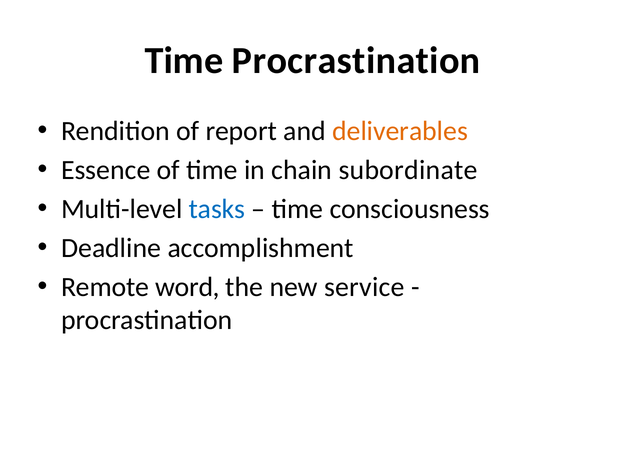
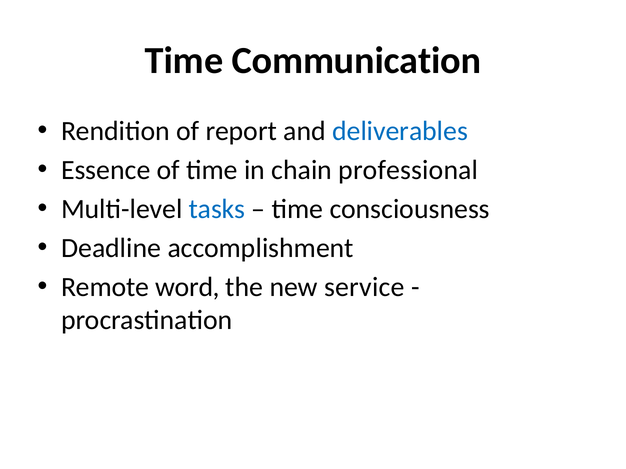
Time Procrastination: Procrastination -> Communication (356, 61)
deliverables colour: orange -> blue (400, 131)
subordinate: subordinate -> professional (408, 170)
